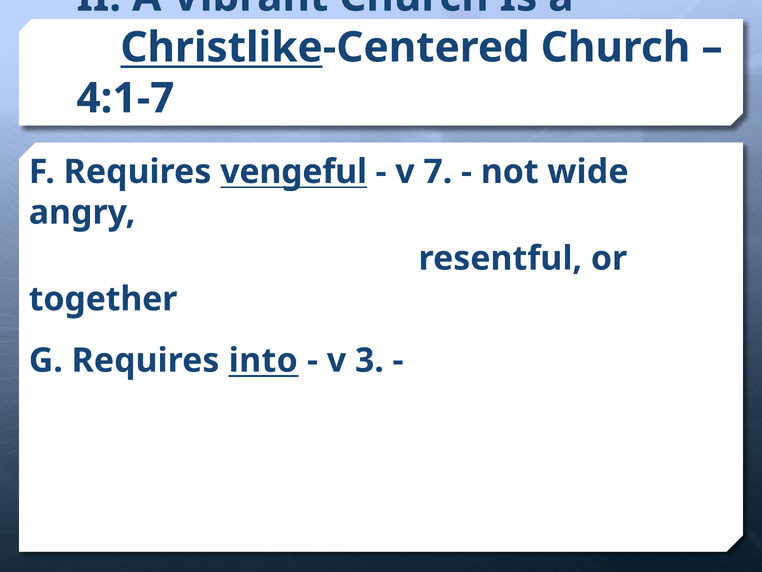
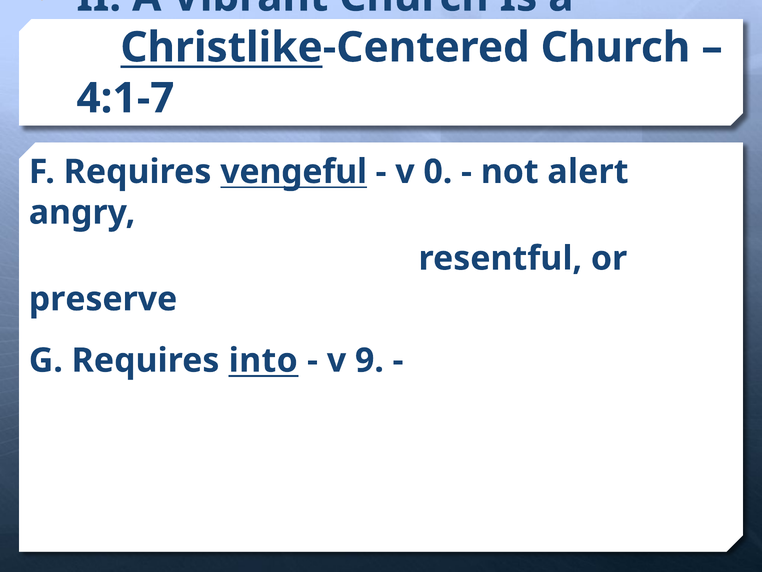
7: 7 -> 0 (438, 172)
wide: wide -> alert (588, 172)
together: together -> preserve (103, 299)
3: 3 -> 9 (369, 360)
